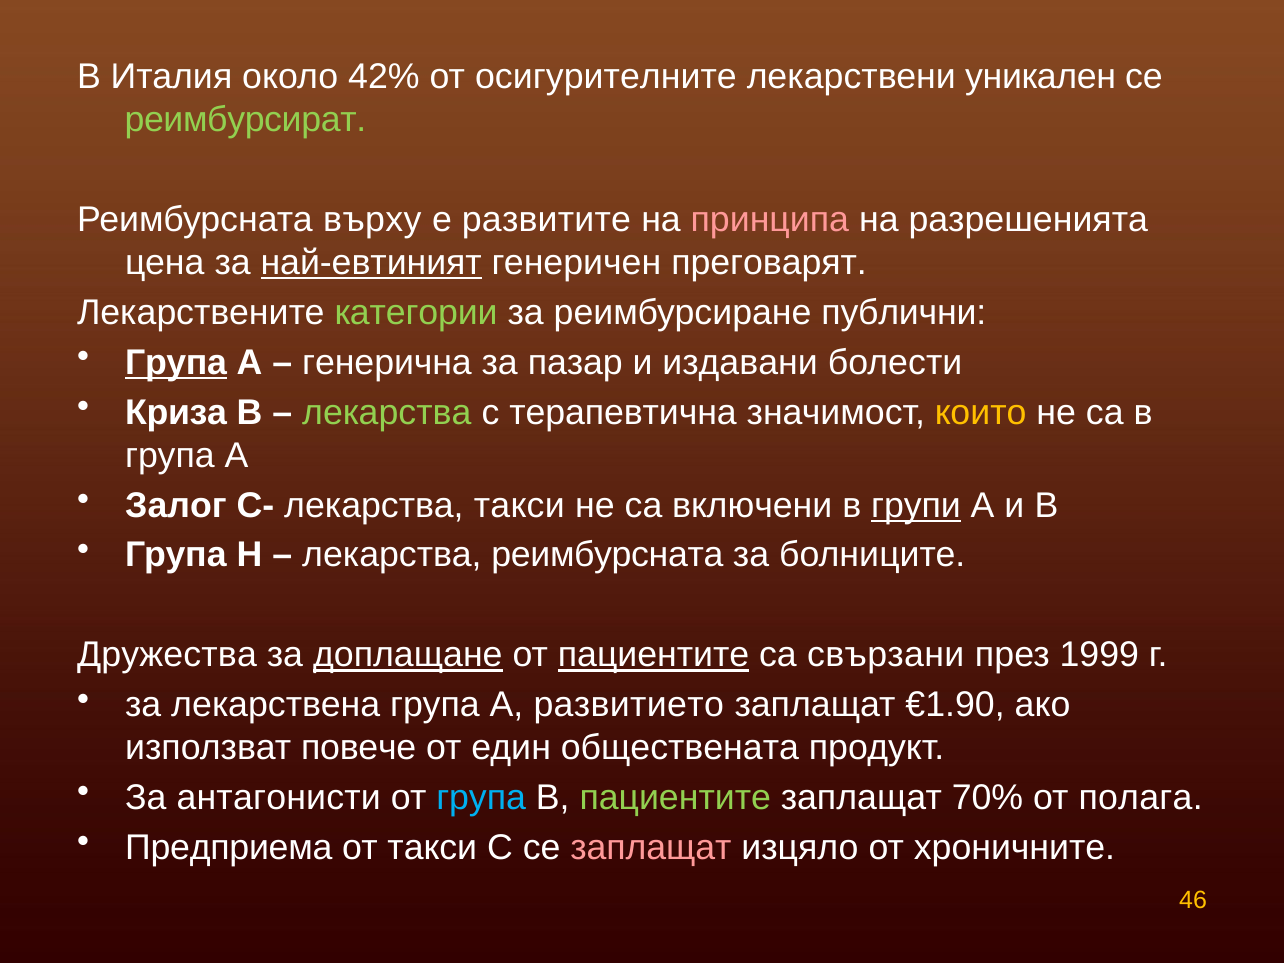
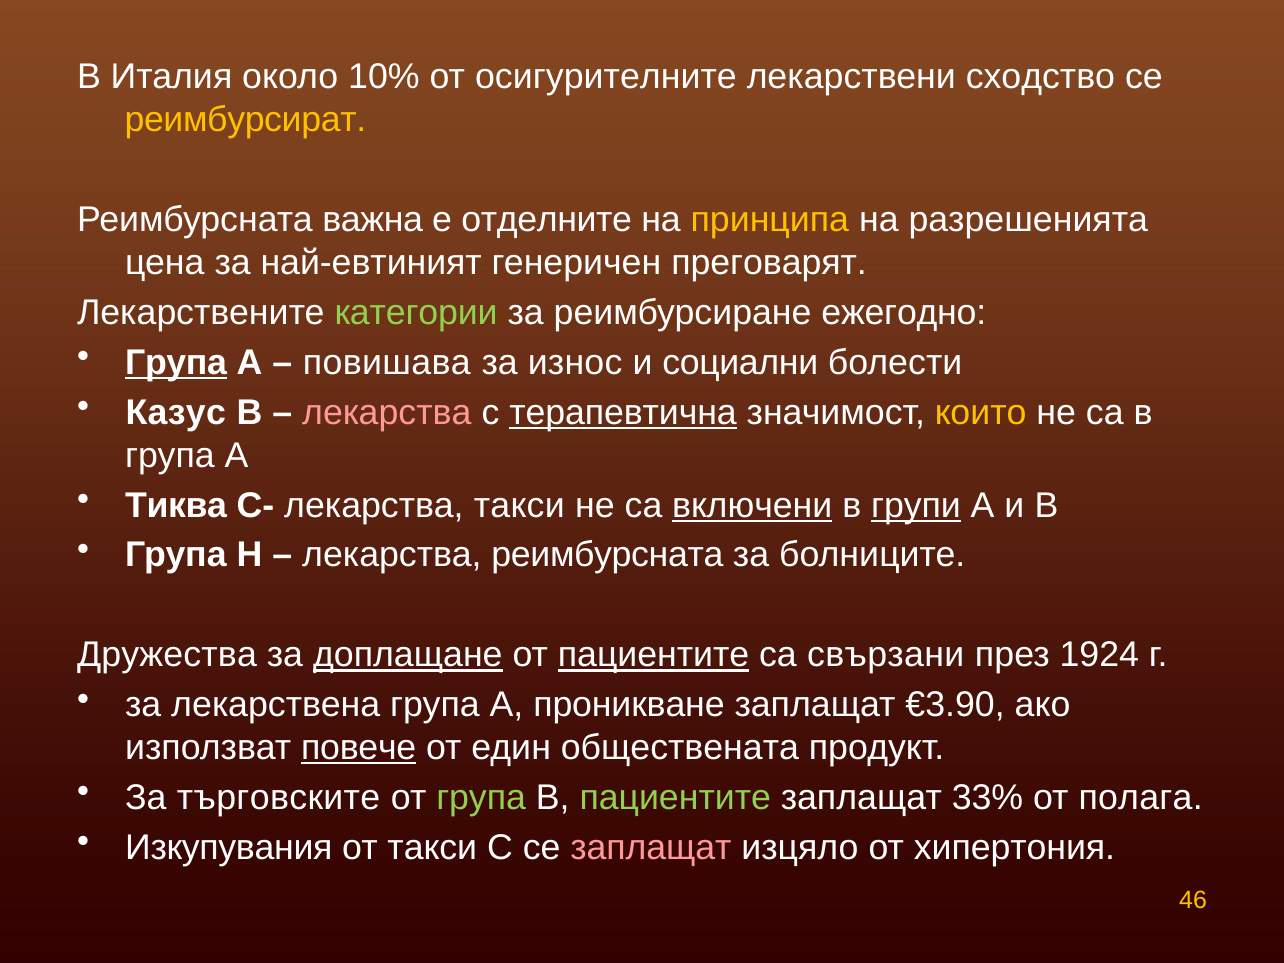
42%: 42% -> 10% (384, 77)
уникален: уникален -> сходство (1040, 77)
реимбурсират colour: light green -> yellow (245, 120)
върху: върху -> важна (373, 220)
развитите: развитите -> отделните (547, 220)
принципа colour: pink -> yellow (770, 220)
най-евтиният underline: present -> none (371, 263)
публични: публични -> ежегодно (904, 313)
генерична: генерична -> повишава (387, 363)
пазар: пазар -> износ (575, 363)
издавани: издавани -> социални (740, 363)
Криза: Криза -> Казус (176, 412)
лекарства colour: light green -> pink (387, 412)
терапевтична underline: none -> present (623, 412)
Залог: Залог -> Тиква (176, 505)
включени underline: none -> present (752, 505)
1999: 1999 -> 1924 (1099, 655)
развитието: развитието -> проникване (629, 705)
€1.90: €1.90 -> €3.90 (955, 705)
повече underline: none -> present (359, 748)
антагонисти: антагонисти -> търговските (279, 798)
група colour: light blue -> light green (481, 798)
70%: 70% -> 33% (987, 798)
Предприема: Предприема -> Изкупувания (229, 848)
хроничните: хроничните -> хипертония (1014, 848)
